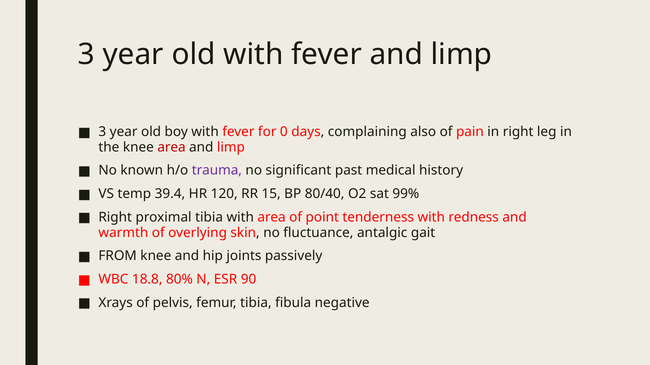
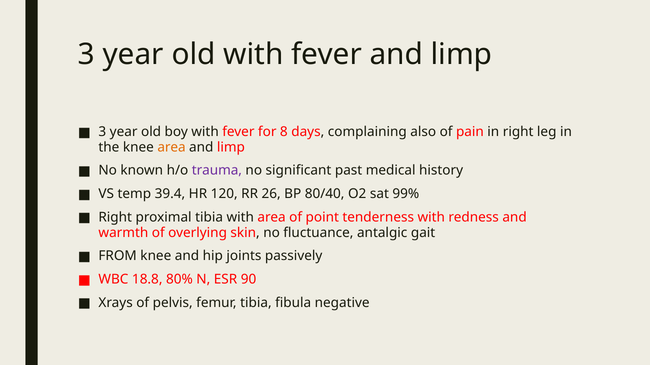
0: 0 -> 8 (284, 132)
area colour: red -> orange (172, 147)
15: 15 -> 26 (271, 194)
